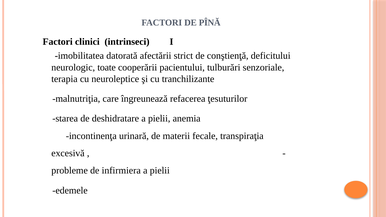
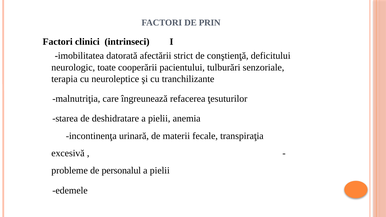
PÎNĂ: PÎNĂ -> PRIN (210, 23)
infirmiera: infirmiera -> personalul (121, 171)
